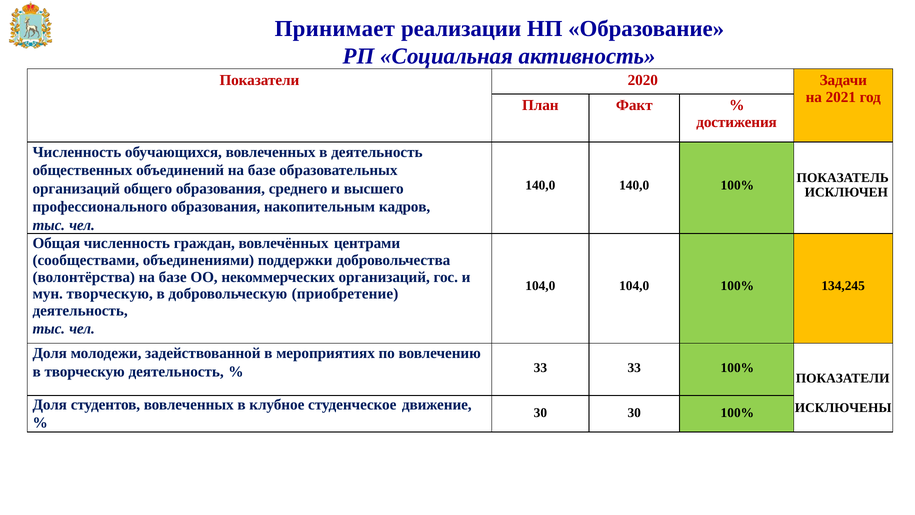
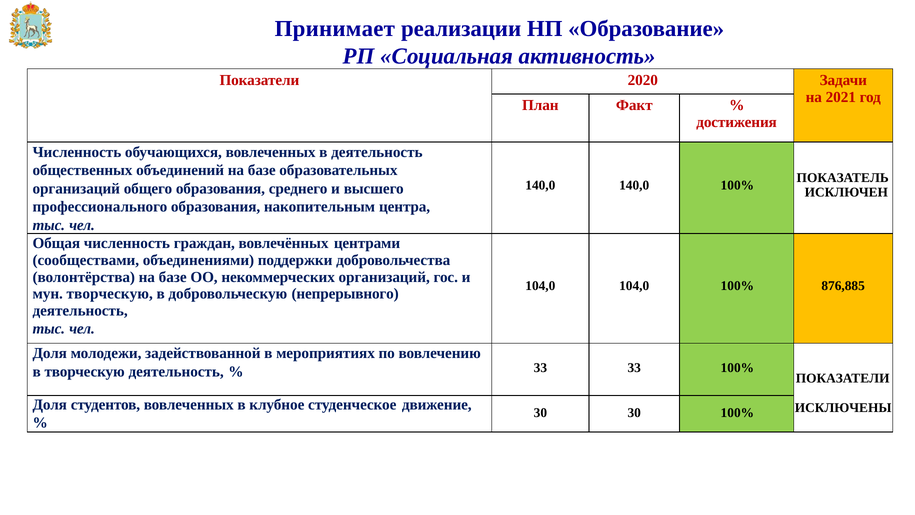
кадров: кадров -> центра (405, 207)
134,245: 134,245 -> 876,885 (843, 286)
приобретение: приобретение -> непрерывного (345, 294)
